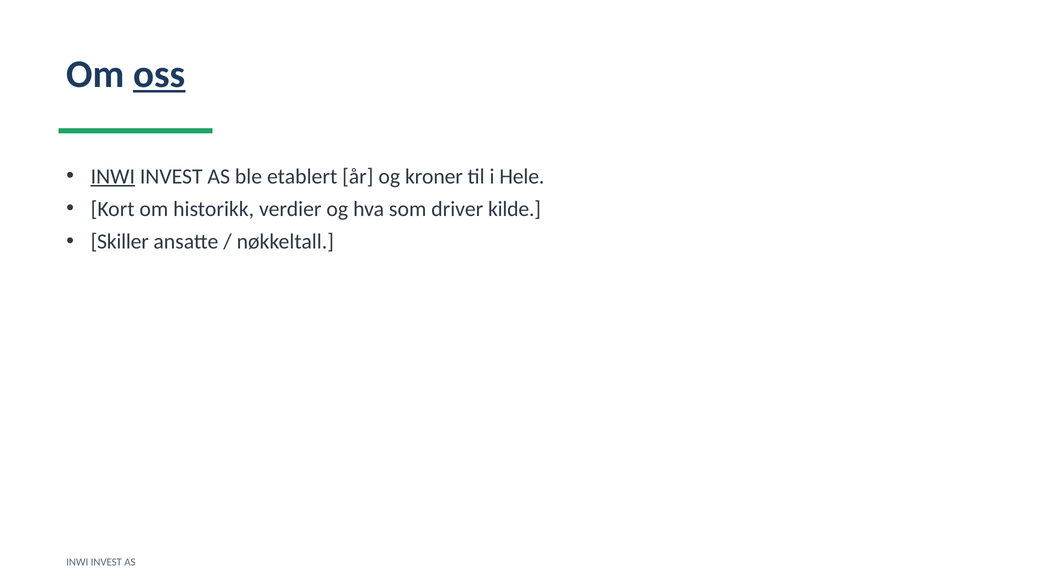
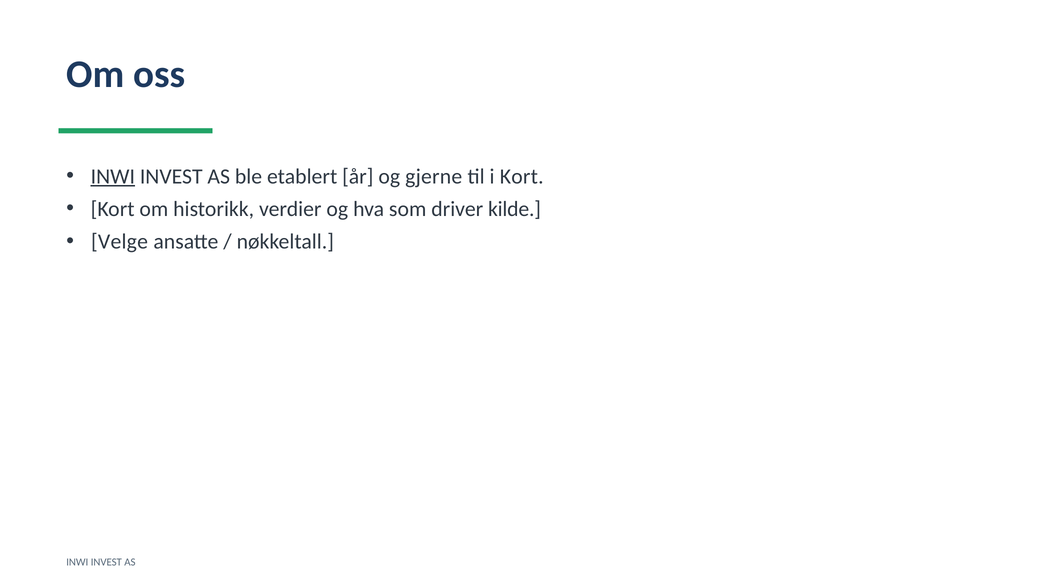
oss underline: present -> none (159, 74)
kroner: kroner -> gjerne (434, 176)
i Hele: Hele -> Kort (522, 176)
Skiller: Skiller -> Velge (120, 242)
